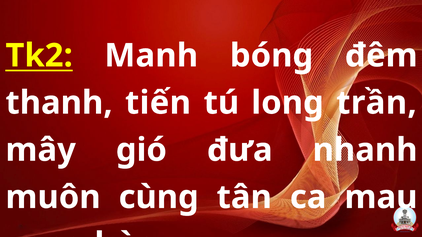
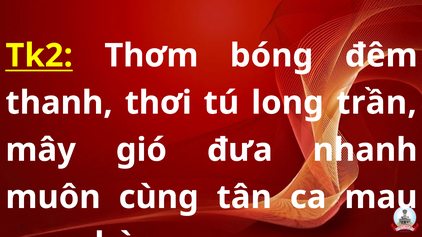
Manh: Manh -> Thơm (151, 56)
tiến: tiến -> thơi (158, 103)
